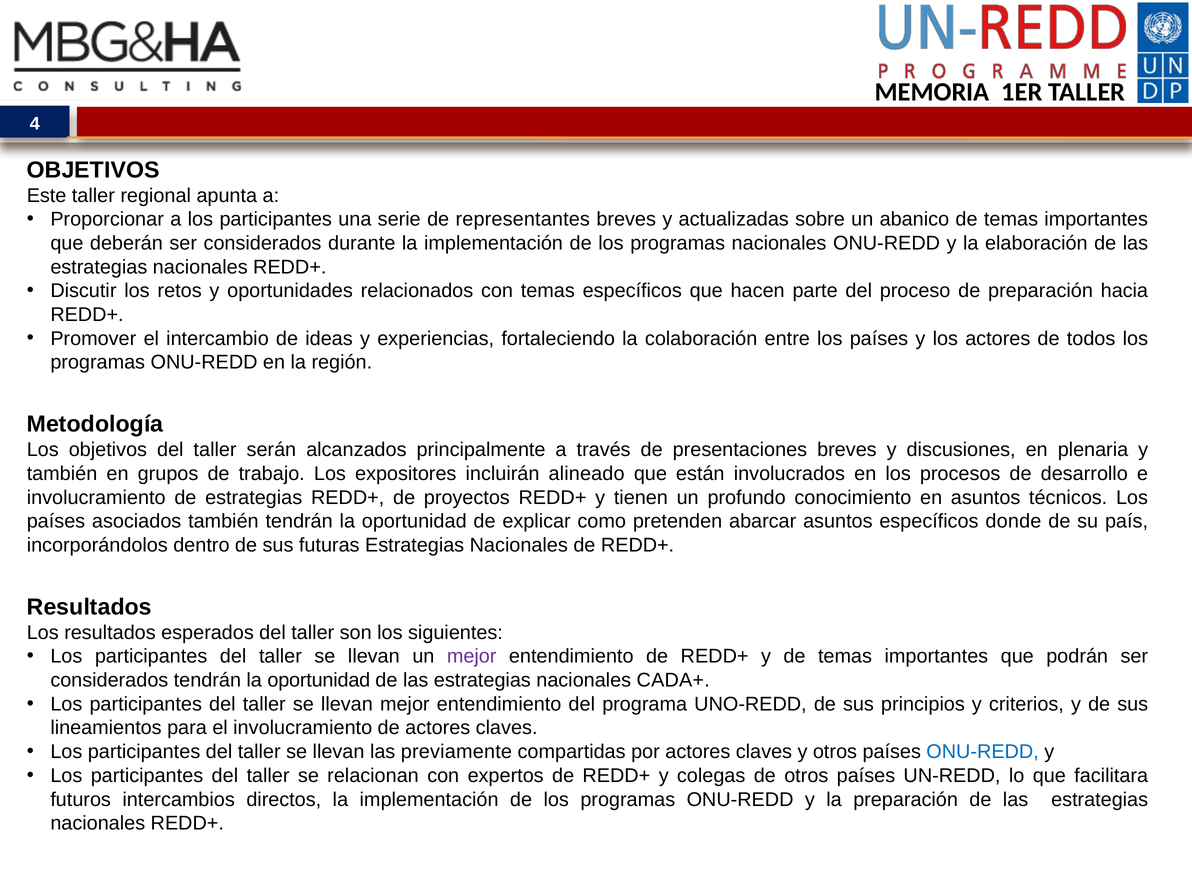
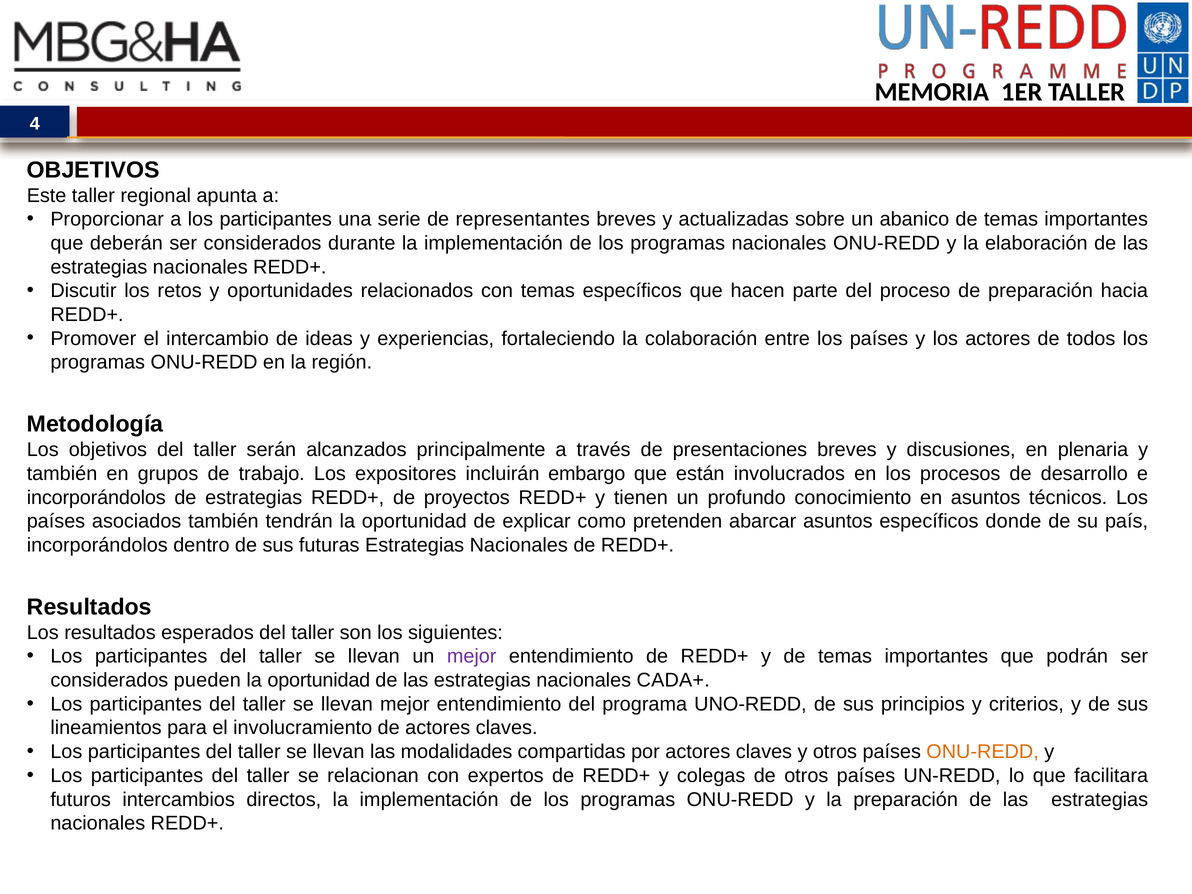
alineado: alineado -> embargo (587, 474)
involucramiento: involucramiento -> incorporándolos (96, 497)
considerados tendrán: tendrán -> pueden (207, 680)
previamente: previamente -> modalidades (457, 752)
ONU-REDD colour: blue -> orange (983, 752)
